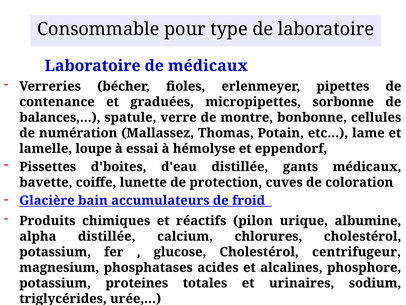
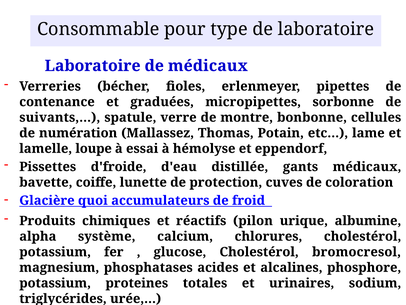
balances,…: balances,… -> suivants,… (60, 117)
d'boites: d'boites -> d'froide (119, 167)
bain: bain -> quoi (93, 200)
alpha distillée: distillée -> système (107, 236)
centrifugeur: centrifugeur -> bromocresol (357, 252)
